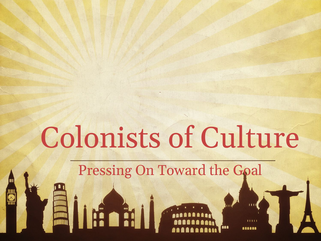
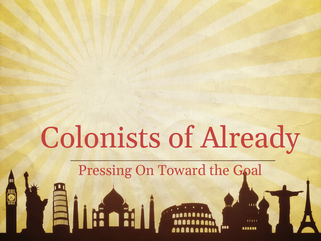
Culture: Culture -> Already (250, 138)
